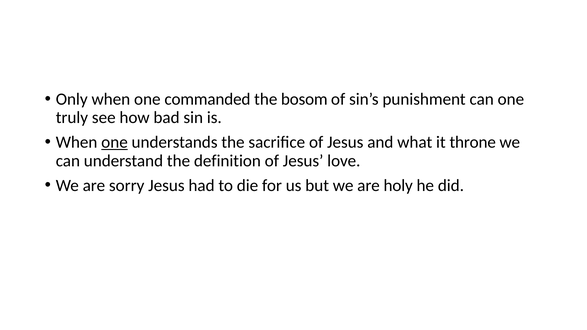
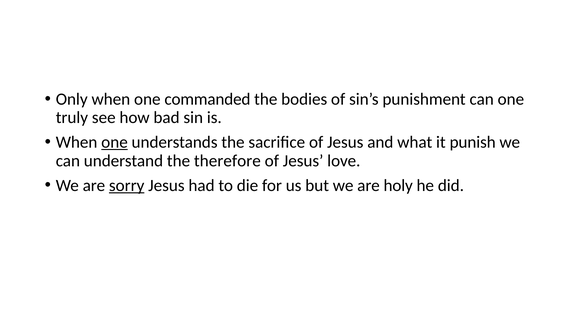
bosom: bosom -> bodies (304, 99)
throne: throne -> punish (473, 142)
definition: definition -> therefore (227, 161)
sorry underline: none -> present (127, 185)
